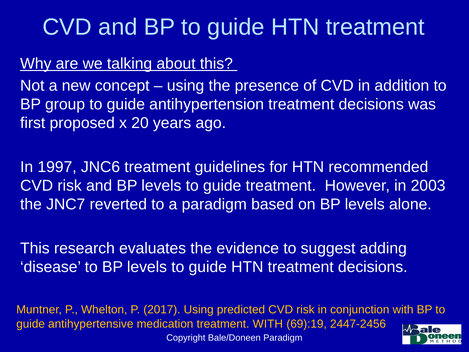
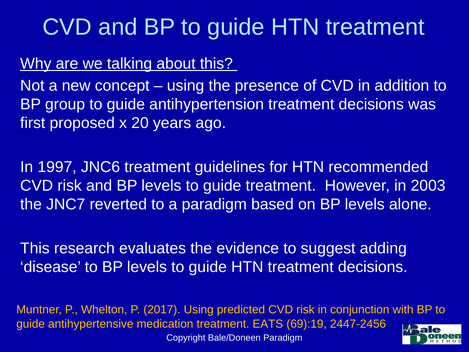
treatment WITH: WITH -> EATS (268, 324)
